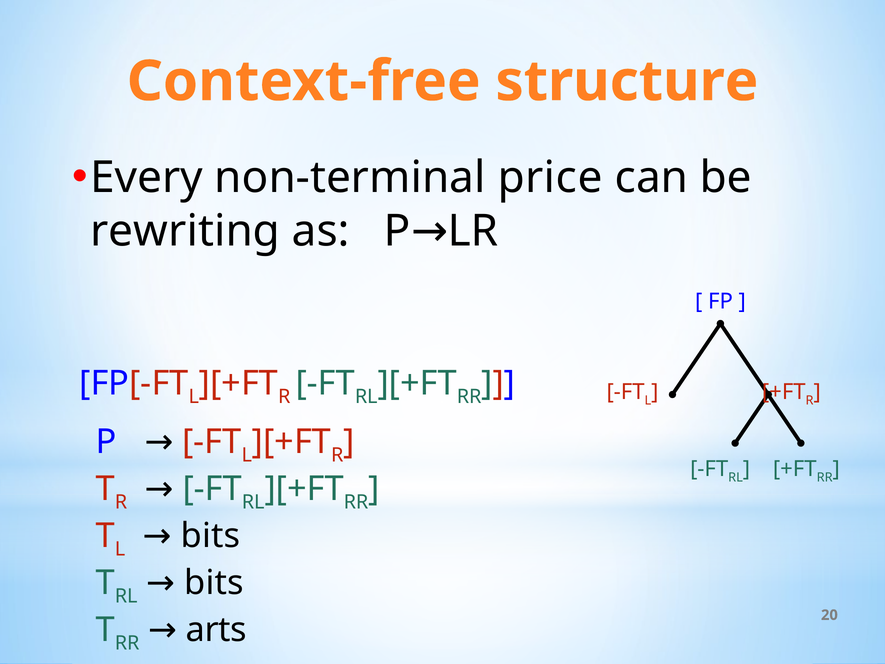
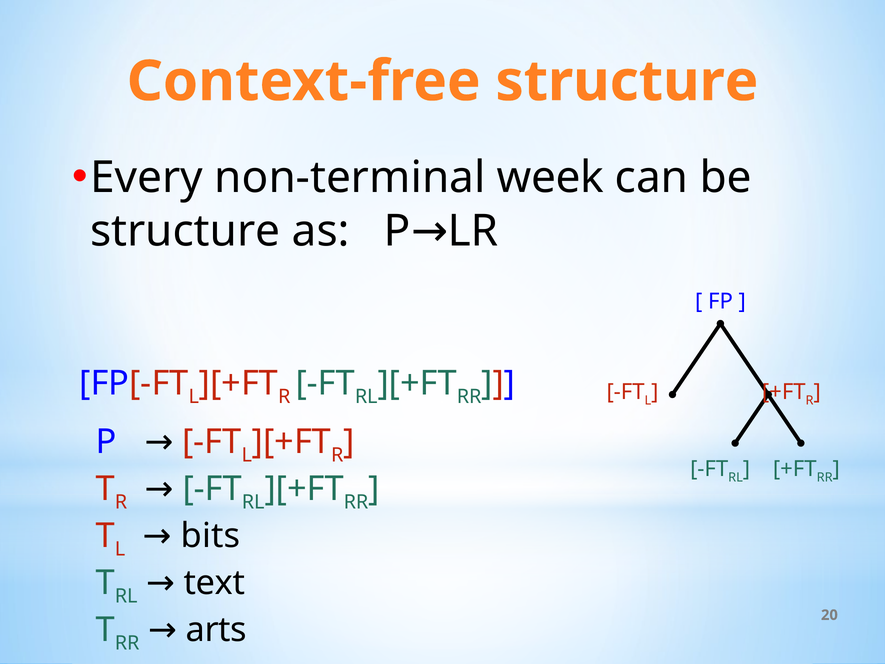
price: price -> week (550, 178)
rewriting: rewriting -> structure (185, 231)
bits: bits -> text (214, 583)
